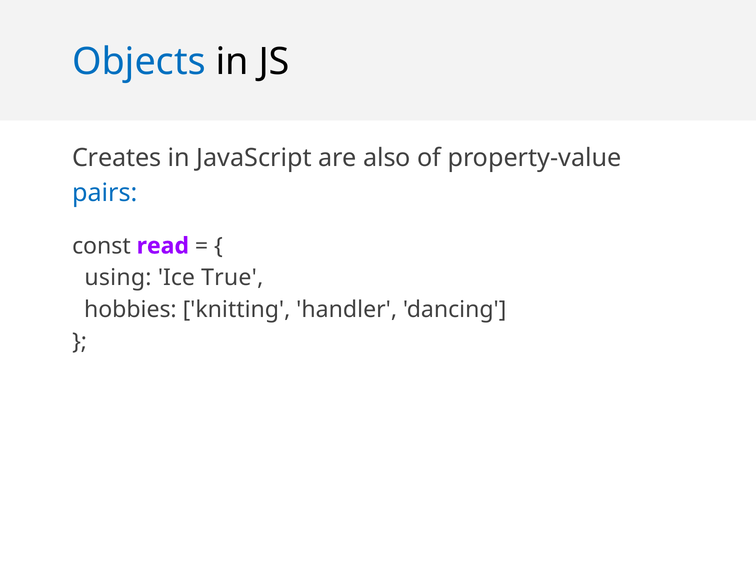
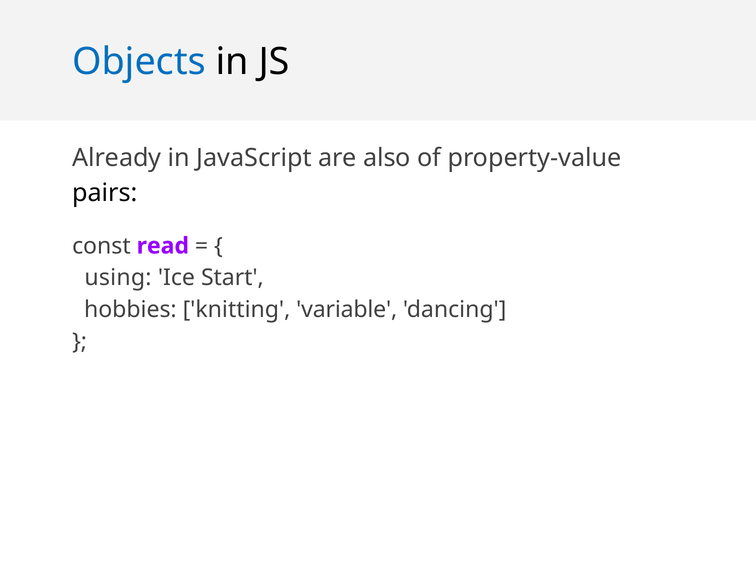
Creates: Creates -> Already (117, 158)
pairs colour: blue -> black (105, 193)
True: True -> Start (232, 278)
handler: handler -> variable (347, 310)
